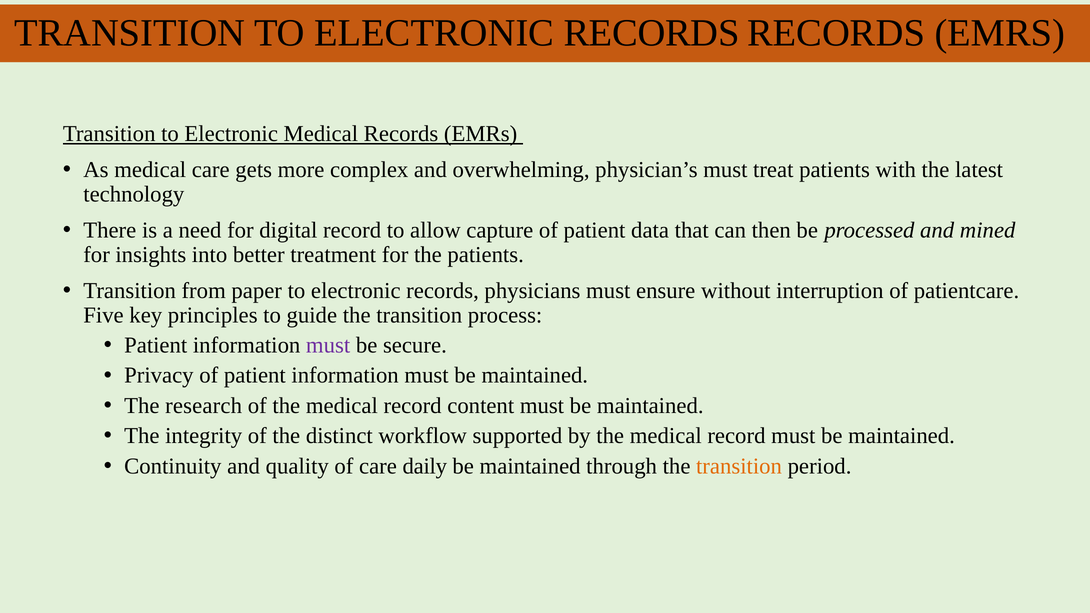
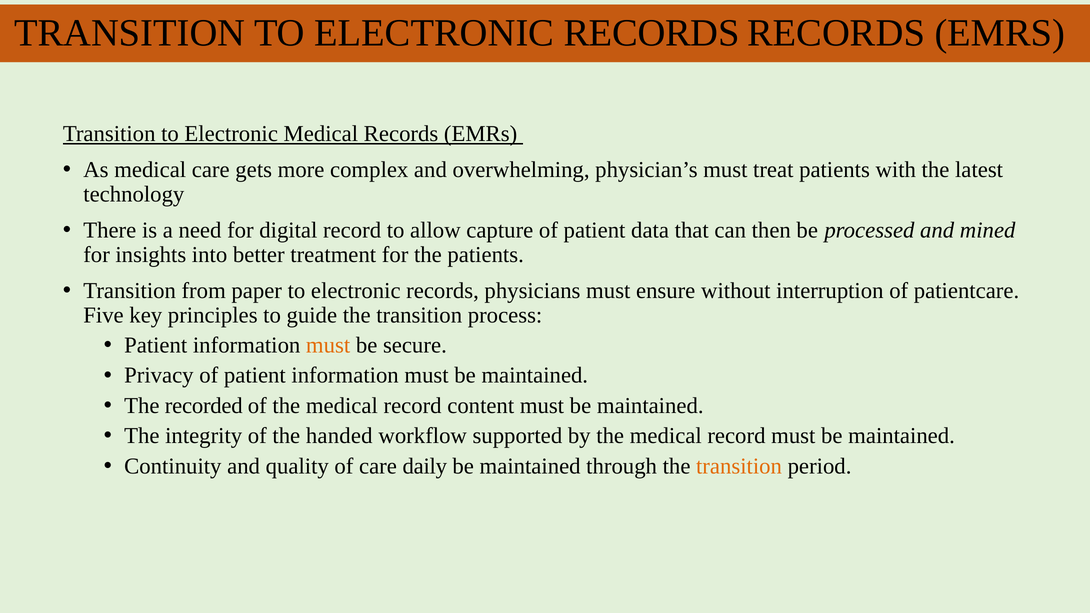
must colour: purple -> orange (328, 345)
research: research -> recorded (204, 406)
distinct: distinct -> handed (339, 436)
